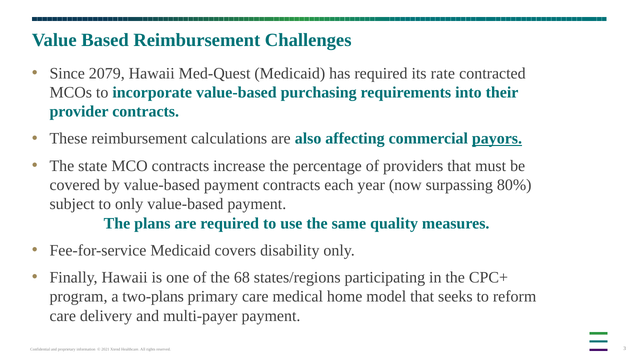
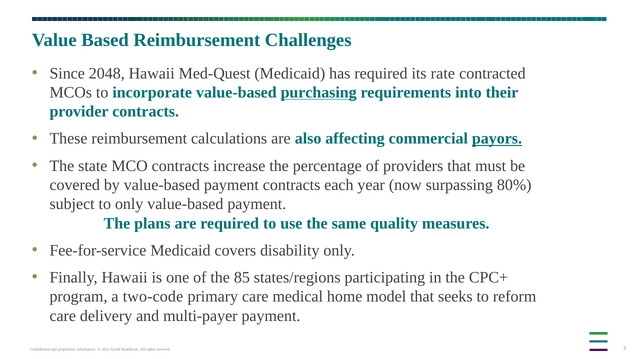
2079: 2079 -> 2048 (107, 73)
purchasing underline: none -> present (319, 92)
68: 68 -> 85 (242, 277)
two-plans: two-plans -> two-code (153, 297)
